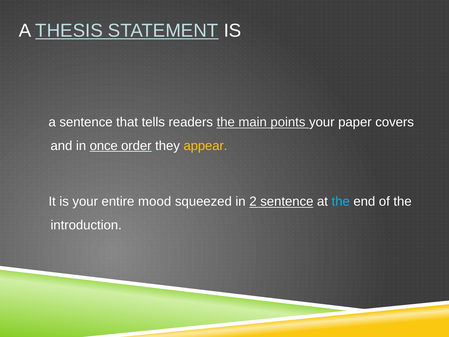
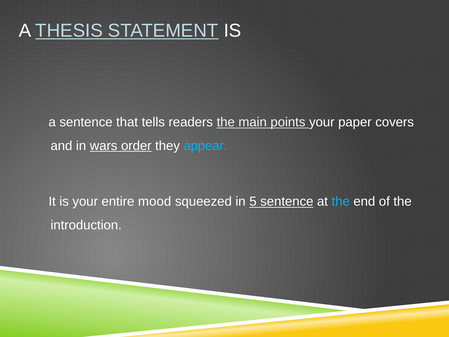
once: once -> wars (104, 146)
appear colour: yellow -> light blue (205, 146)
2: 2 -> 5 (253, 201)
